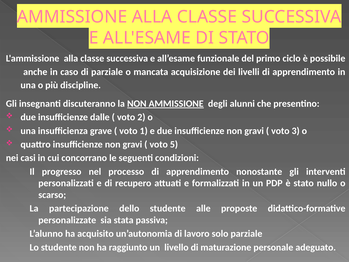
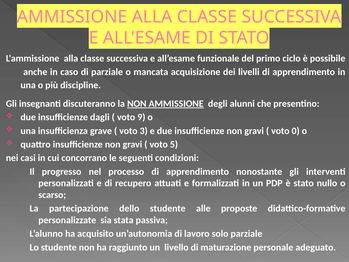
dalle: dalle -> dagli (100, 117)
2: 2 -> 9 (141, 117)
1: 1 -> 3 (144, 131)
3: 3 -> 0 (296, 131)
